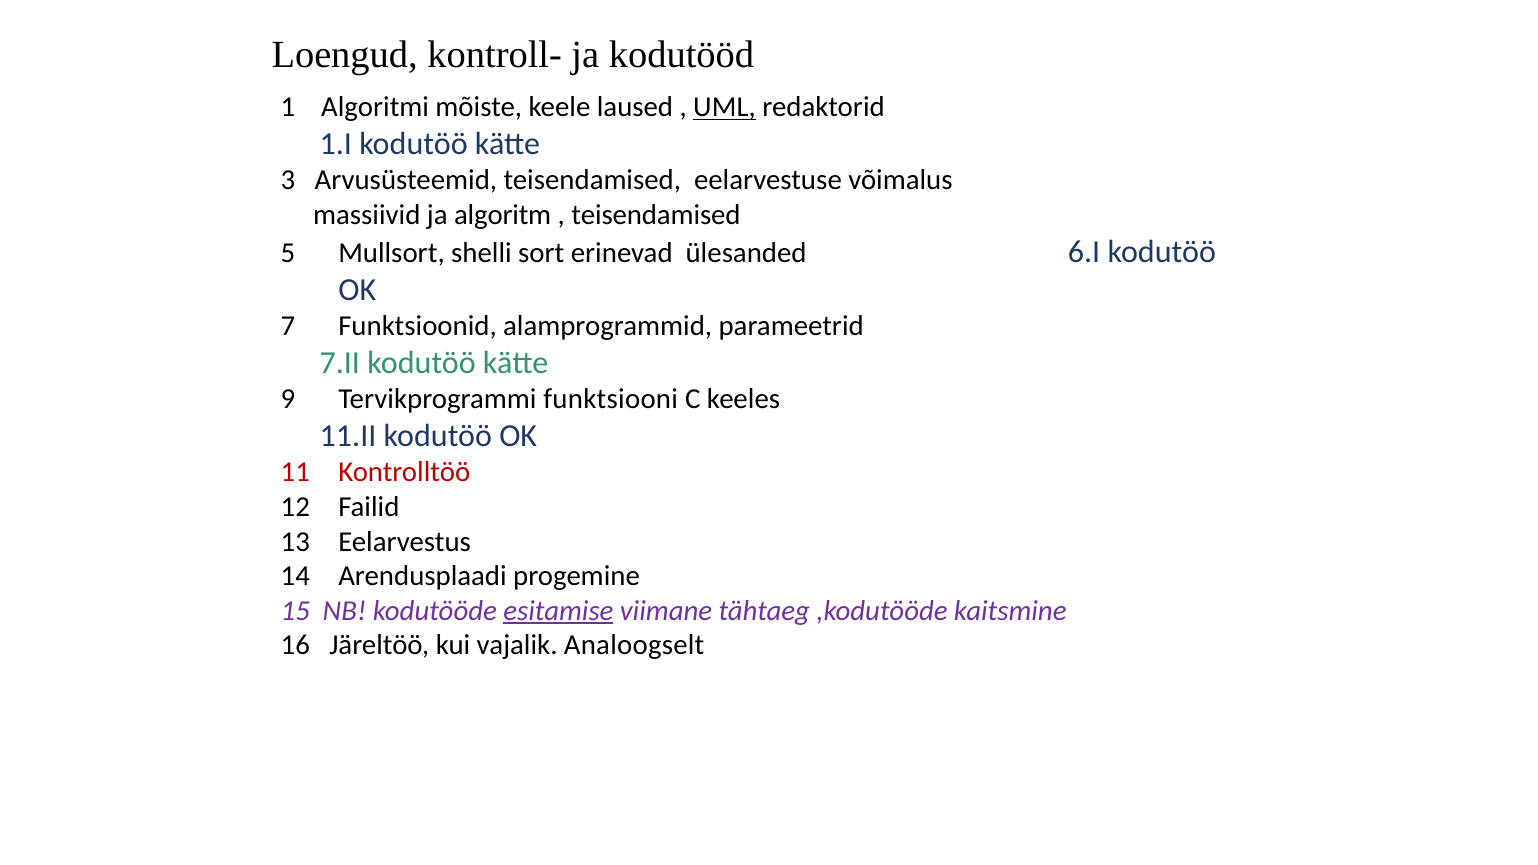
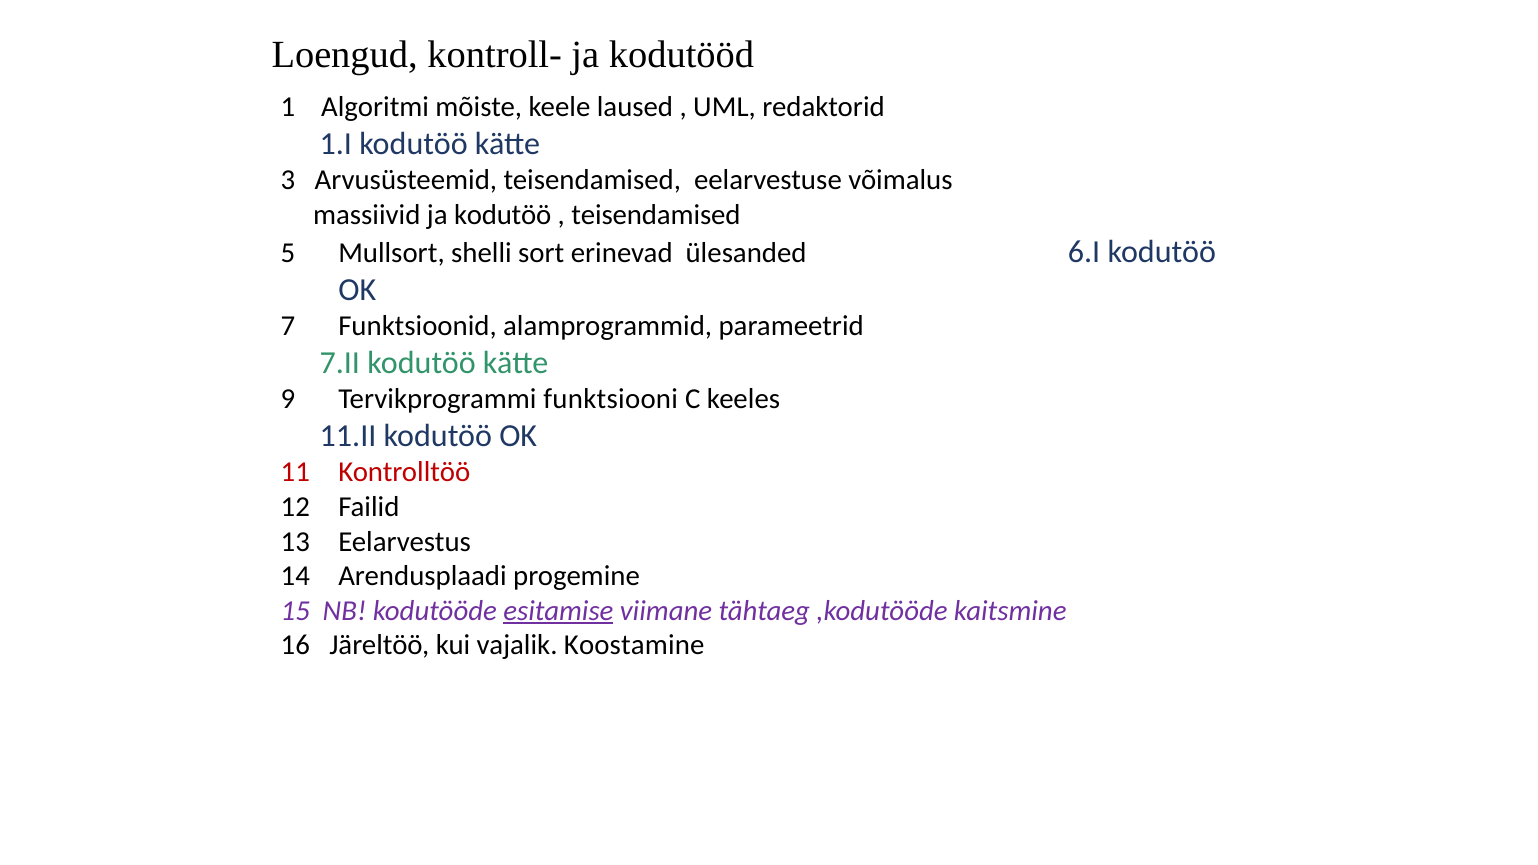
UML underline: present -> none (725, 107)
ja algoritm: algoritm -> kodutöö (503, 215)
Analoogselt: Analoogselt -> Koostamine (634, 645)
